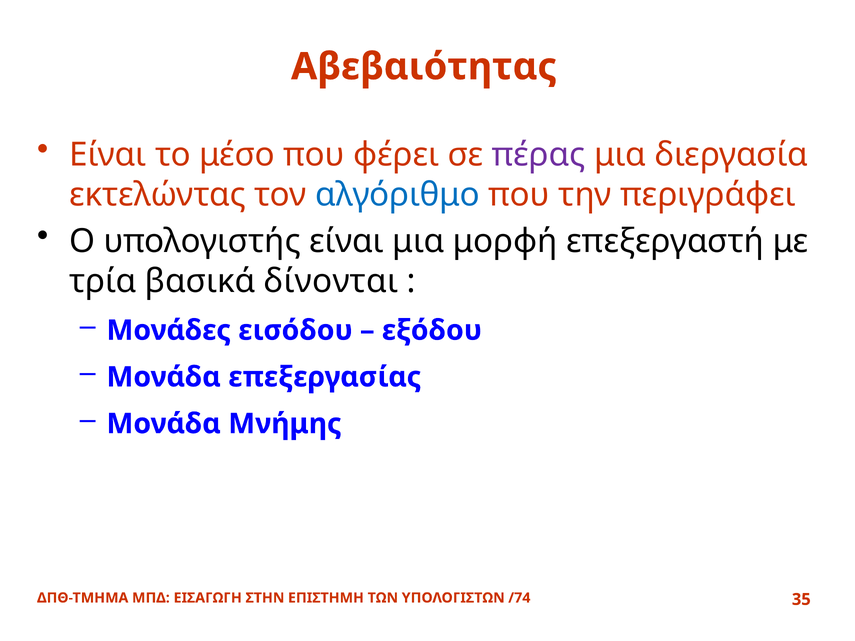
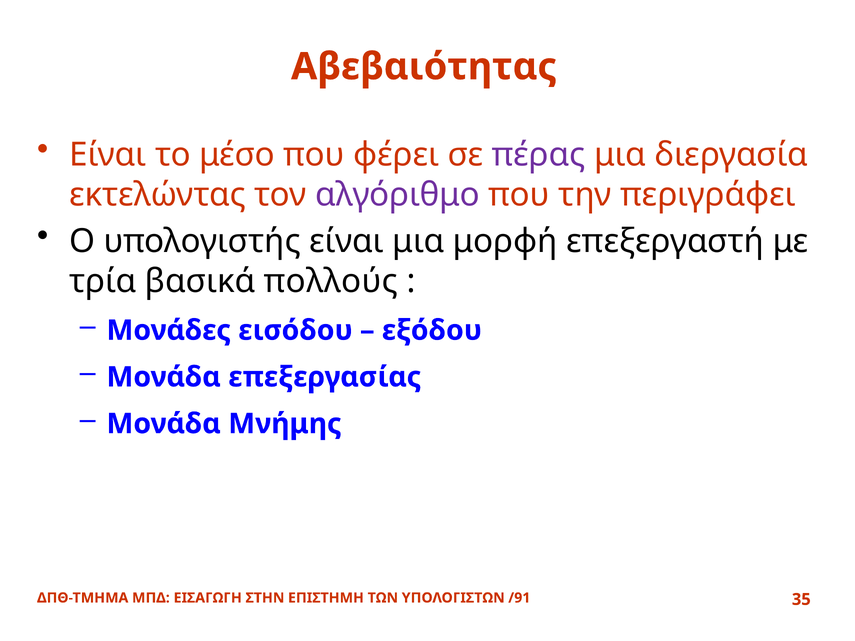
αλγόριθμο colour: blue -> purple (398, 195)
δίνονται: δίνονται -> πολλούς (331, 281)
/74: /74 -> /91 (519, 598)
